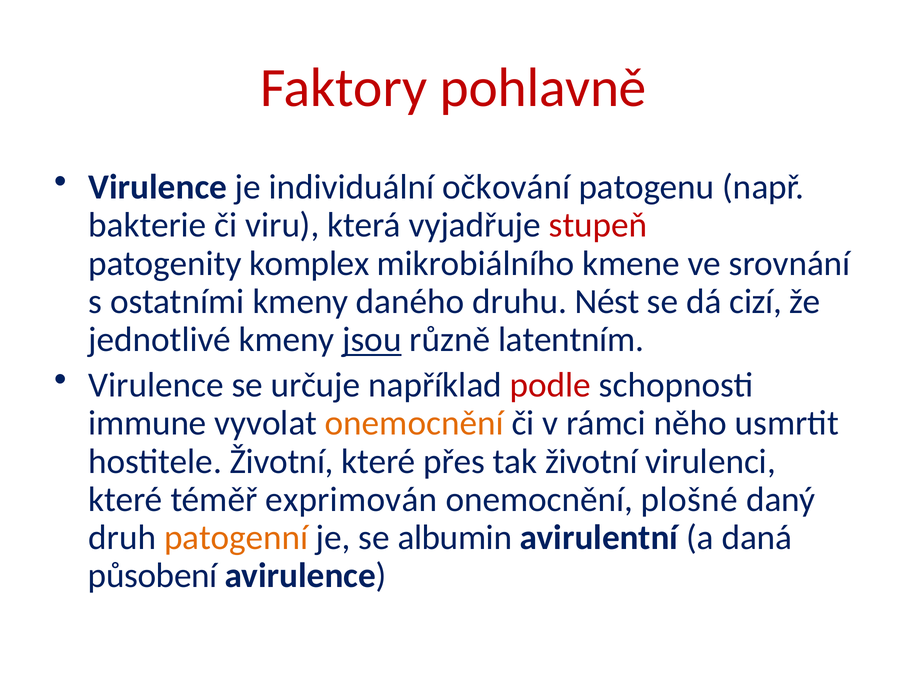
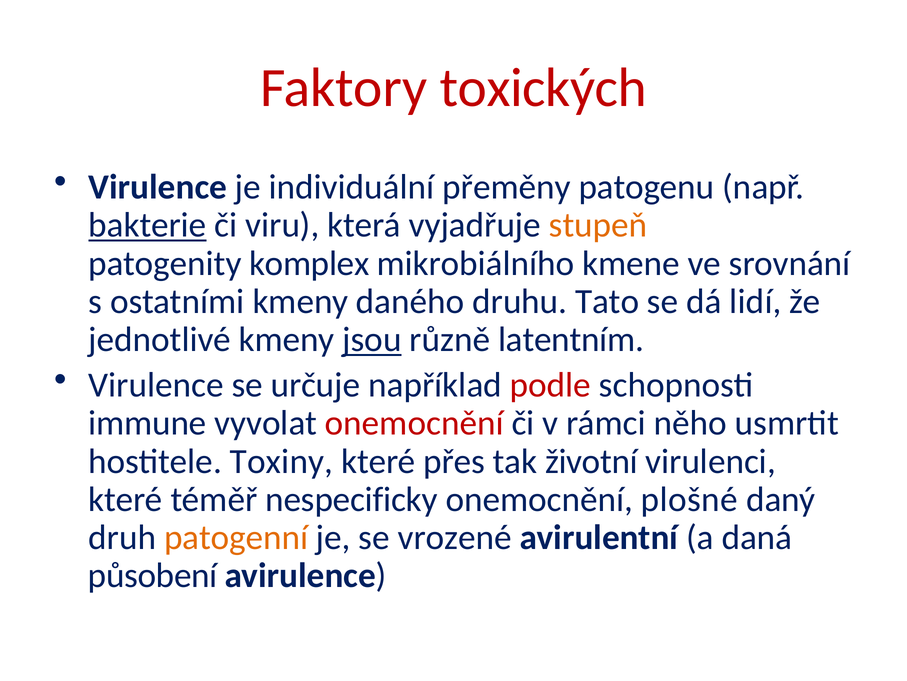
pohlavně: pohlavně -> toxických (543, 88)
očkování: očkování -> přeměny (506, 187)
bakterie underline: none -> present (147, 225)
stupeň colour: red -> orange (598, 225)
Nést: Nést -> Tato (607, 301)
cizí: cizí -> lidí (755, 301)
onemocnění colour: orange -> red (414, 423)
hostitele Životní: Životní -> Toxiny (281, 461)
exprimován: exprimován -> nespecificky (352, 499)
albumin: albumin -> vrozené (455, 537)
